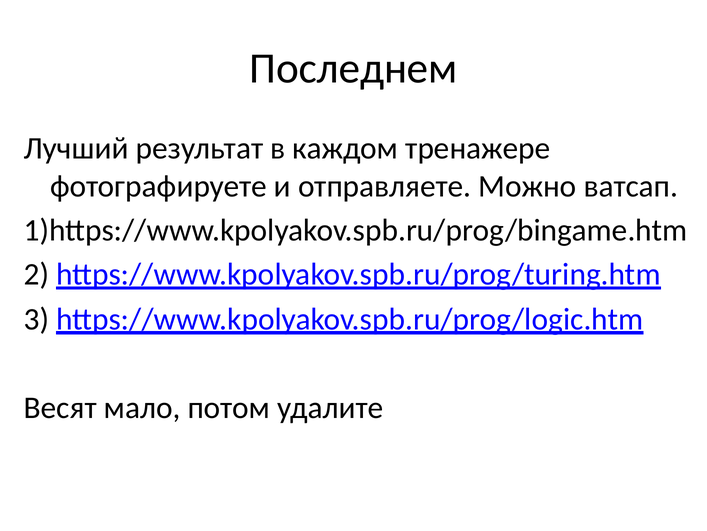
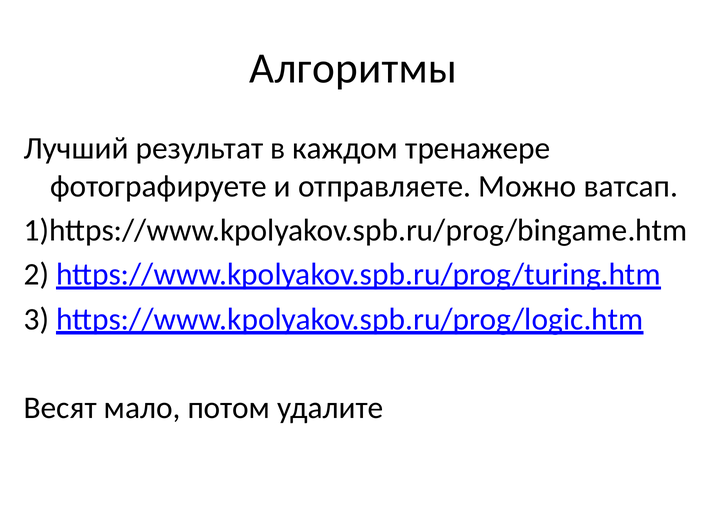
Последнем: Последнем -> Алгоритмы (353, 68)
